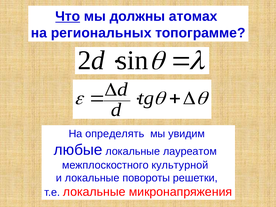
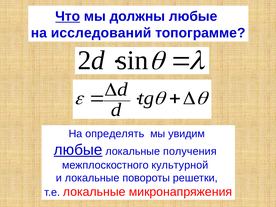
должны атомах: атомах -> любые (193, 16)
региональных: региональных -> исследований (101, 33)
любые underline: none -> present (78, 150)
лауреатом: лауреатом -> получения (190, 151)
